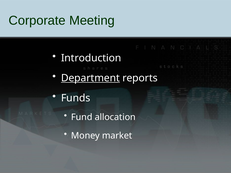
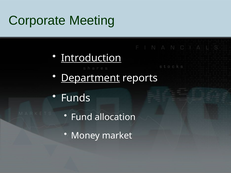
Introduction underline: none -> present (91, 58)
